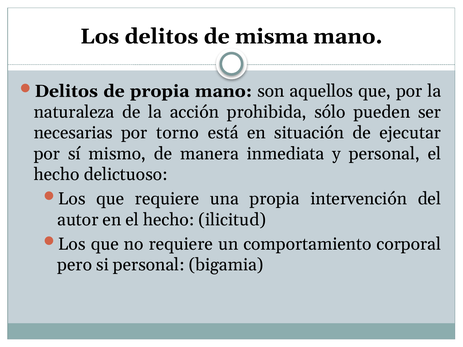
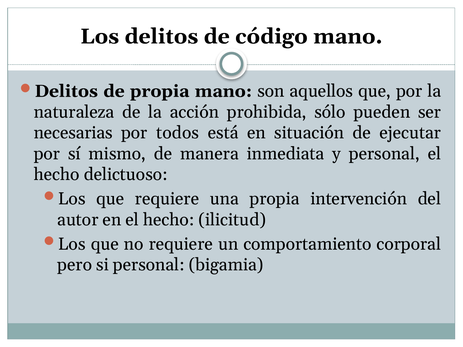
misma: misma -> código (271, 36)
torno: torno -> todos (178, 133)
